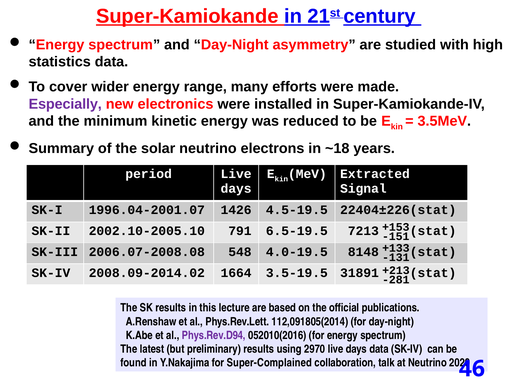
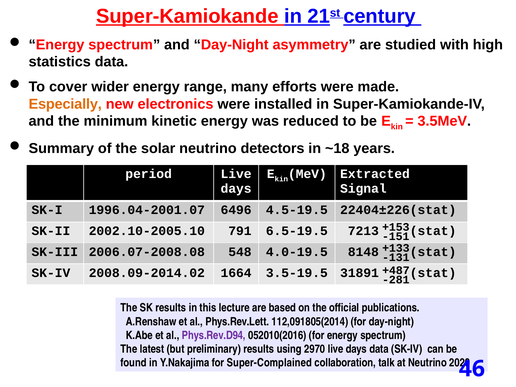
Especially colour: purple -> orange (65, 104)
electrons: electrons -> detectors (273, 149)
1426: 1426 -> 6496 (236, 210)
+213: +213 -> +487 (396, 270)
